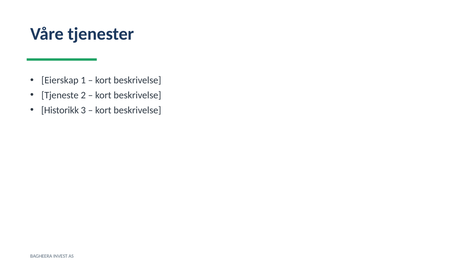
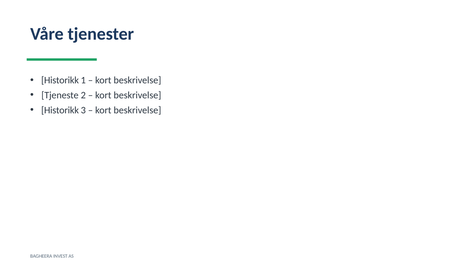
Eierskap: Eierskap -> Historikk (60, 80)
